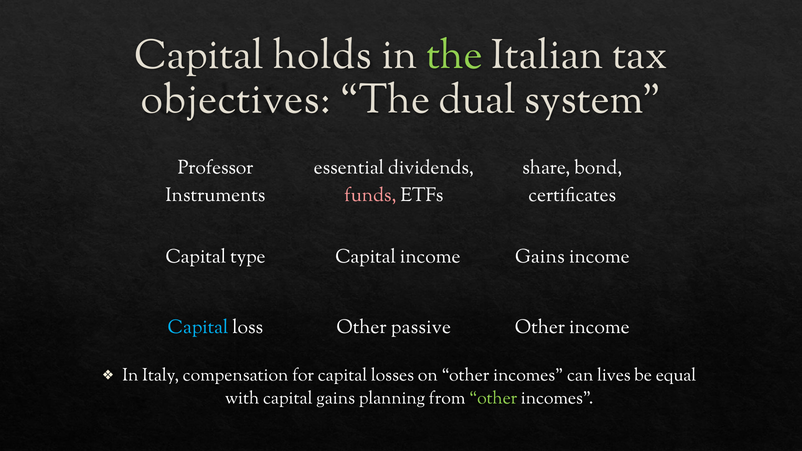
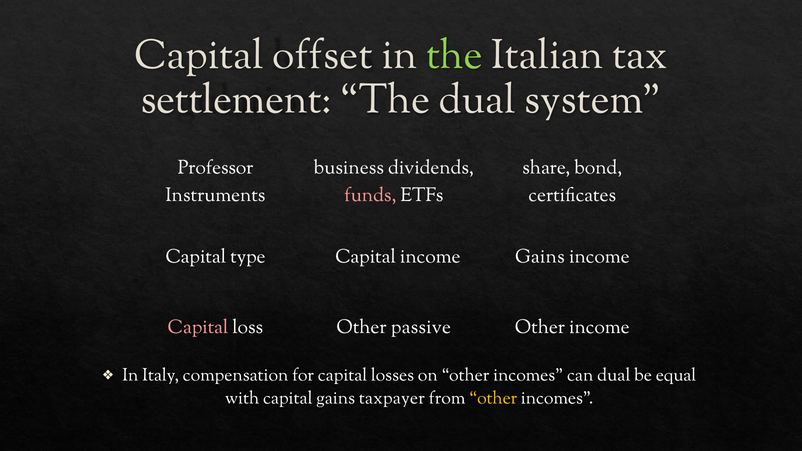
holds: holds -> offset (322, 55)
objectives: objectives -> settlement (236, 99)
essential: essential -> business (349, 167)
Capital colour: light blue -> pink (198, 327)
can lives: lives -> dual (614, 375)
planning: planning -> taxpayer (392, 398)
other colour: light green -> yellow (493, 398)
